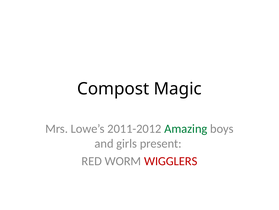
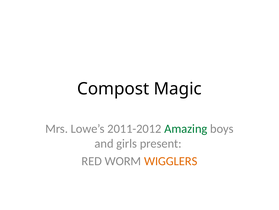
WIGGLERS colour: red -> orange (171, 161)
